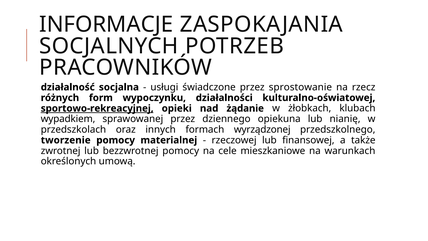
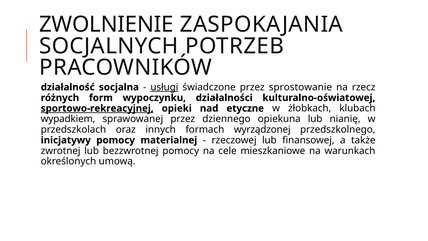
INFORMACJE: INFORMACJE -> ZWOLNIENIE (106, 25)
usługi underline: none -> present (164, 87)
żądanie: żądanie -> etyczne (245, 108)
tworzenie: tworzenie -> inicjatywy (66, 140)
